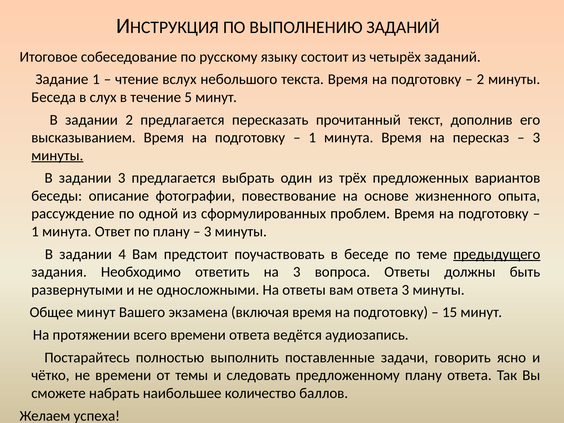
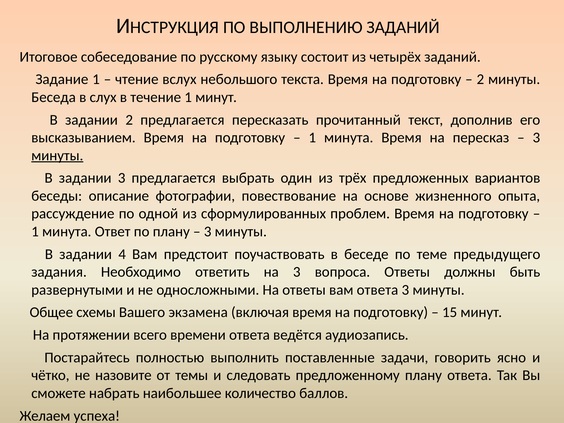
течение 5: 5 -> 1 (188, 97)
предыдущего underline: present -> none (497, 254)
Общее минут: минут -> схемы (96, 312)
не времени: времени -> назовите (123, 375)
